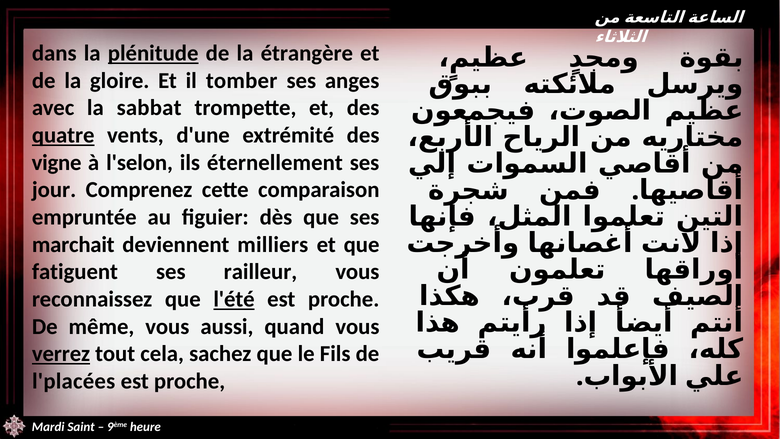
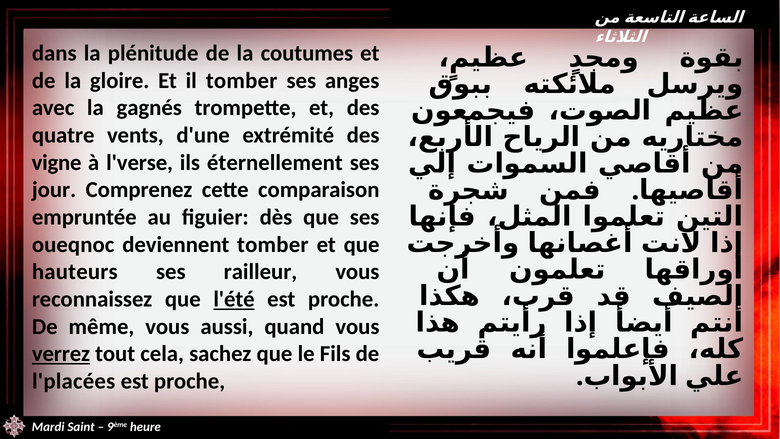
plénitude underline: present -> none (153, 53)
étrangère: étrangère -> coutumes (307, 53)
sabbat: sabbat -> gagnés (149, 108)
quatre underline: present -> none (63, 135)
l'selon: l'selon -> l'verse (140, 163)
marchait: marchait -> oueqnoc (73, 244)
deviennent milliers: milliers -> tomber (273, 244)
fatiguent: fatiguent -> hauteurs (75, 272)
